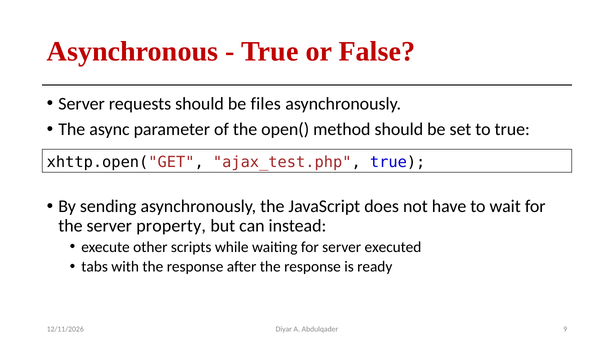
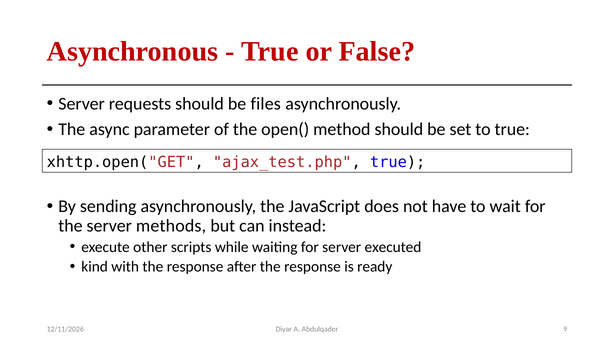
property: property -> methods (171, 226)
tabs: tabs -> kind (95, 267)
